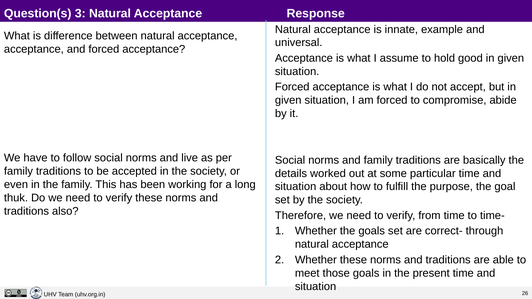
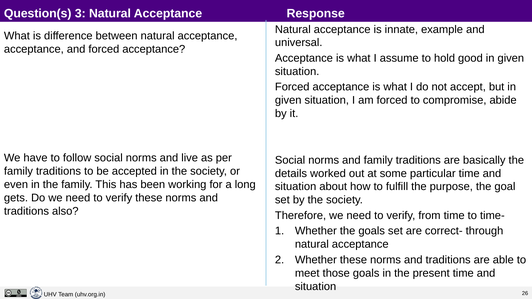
thuk: thuk -> gets (16, 198)
